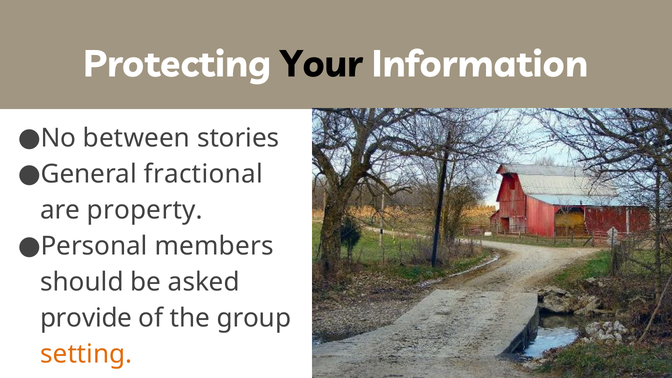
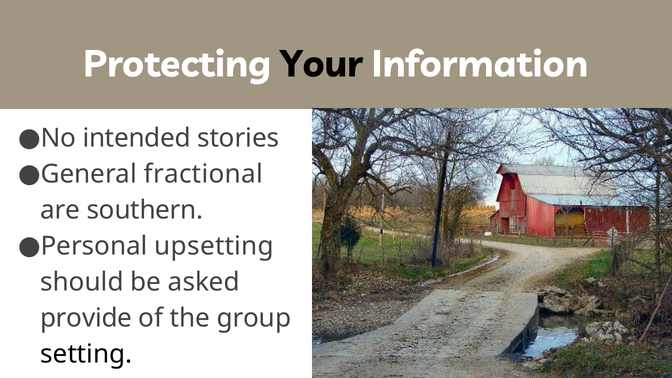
between: between -> intended (137, 138)
property: property -> southern (145, 210)
members: members -> upsetting (214, 246)
setting colour: orange -> black (86, 354)
